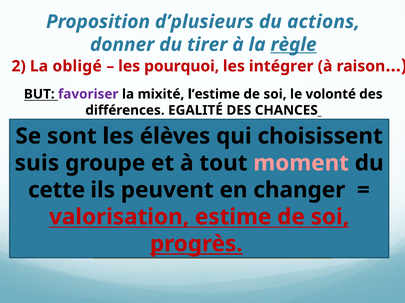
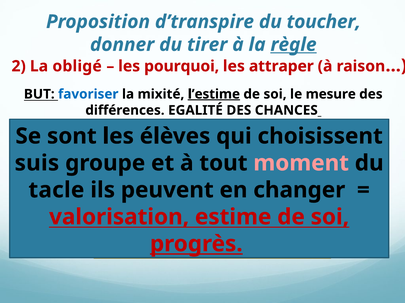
d’plusieurs: d’plusieurs -> d’transpire (204, 22)
du actions: actions -> toucher (324, 22)
les intégrer: intégrer -> attraper (281, 66)
favoriser colour: purple -> blue (88, 94)
l’estime underline: none -> present (214, 94)
le volonté: volonté -> mesure (331, 94)
cette: cette -> tacle (56, 190)
